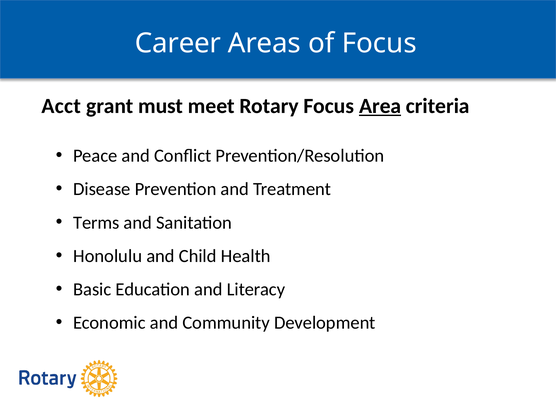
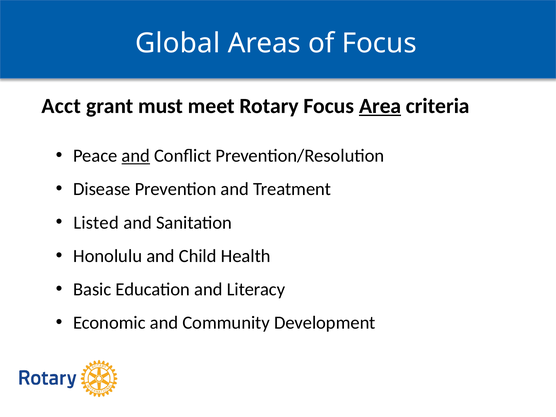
Career: Career -> Global (178, 43)
and underline: none -> present (136, 156)
Terms: Terms -> Listed (96, 223)
